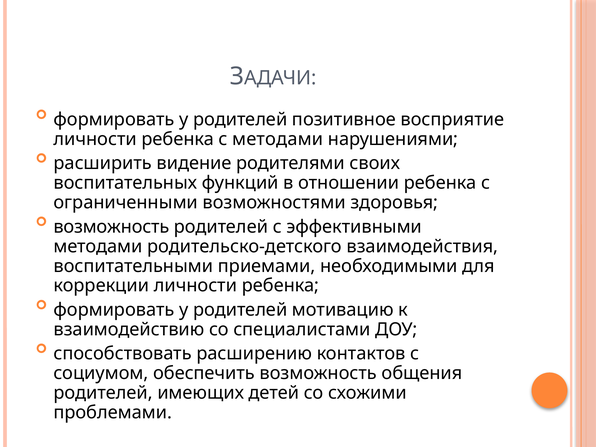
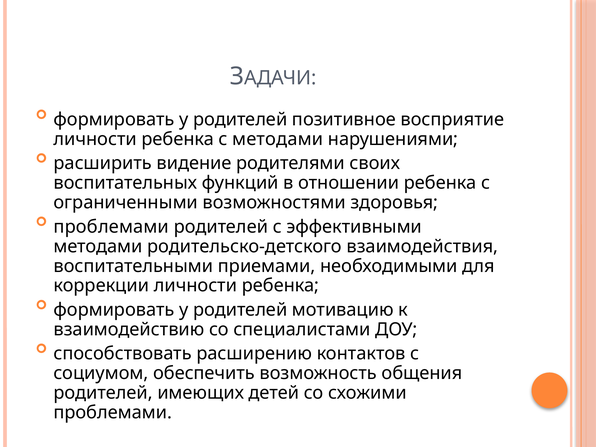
возможность: возможность -> проблемами (111, 227)
